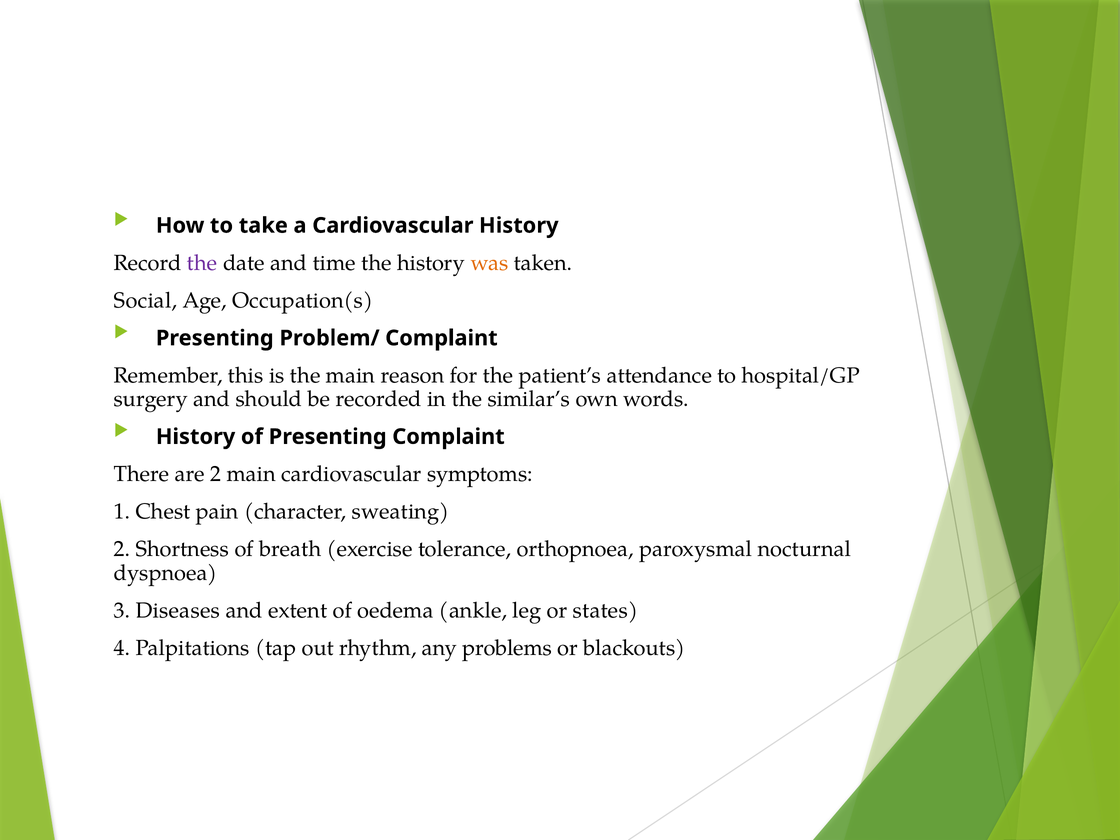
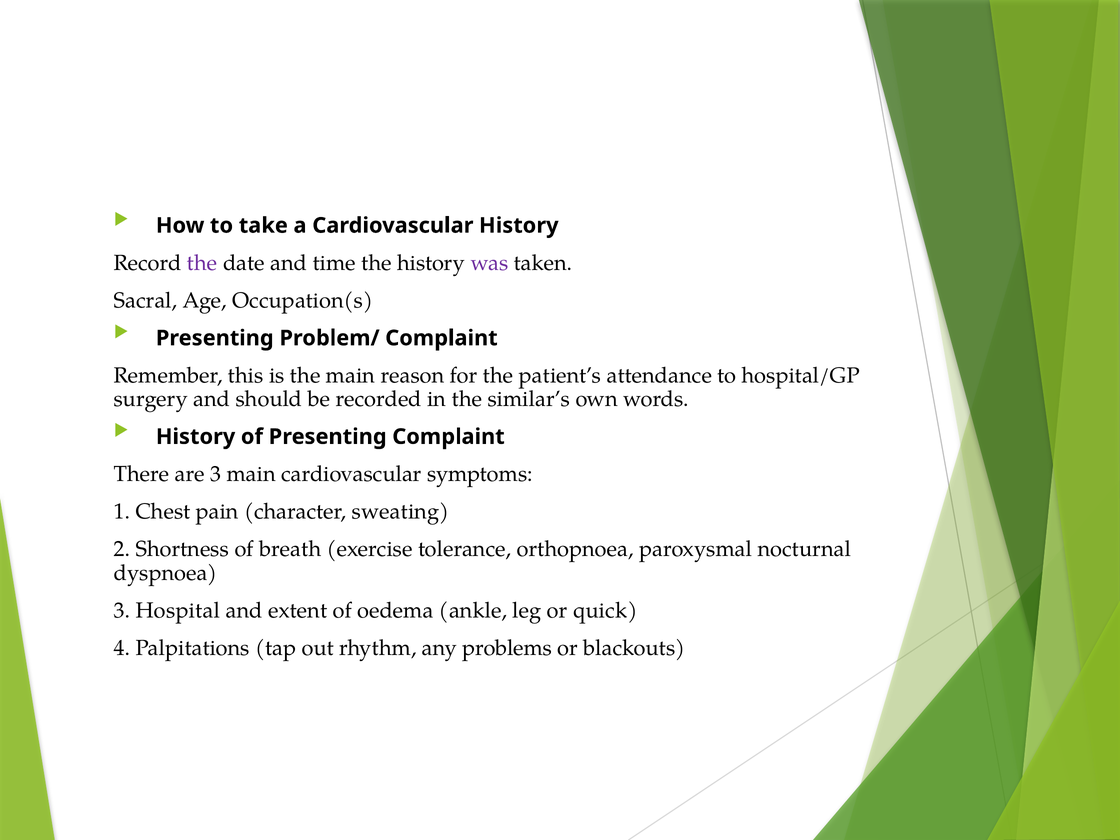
was colour: orange -> purple (489, 263)
Social: Social -> Sacral (146, 301)
are 2: 2 -> 3 (216, 474)
Diseases: Diseases -> Hospital (178, 610)
states: states -> quick (605, 610)
